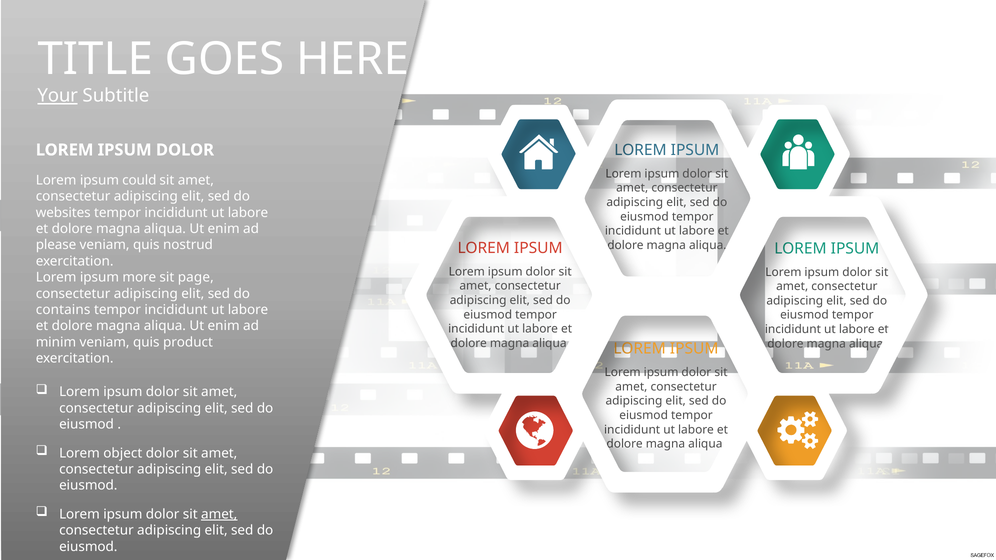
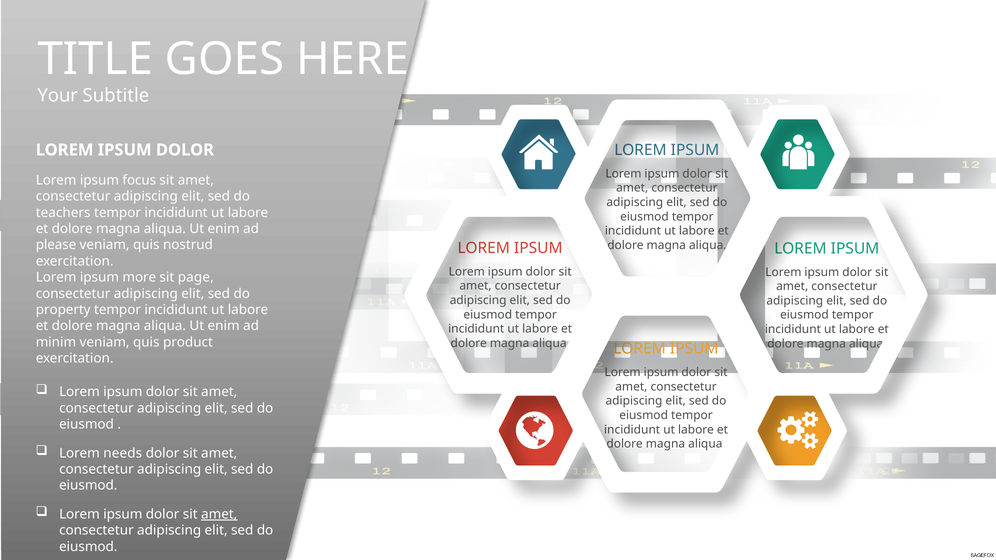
Your underline: present -> none (58, 96)
could: could -> focus (139, 180)
websites: websites -> teachers (63, 213)
contains: contains -> property (63, 310)
object: object -> needs (123, 453)
